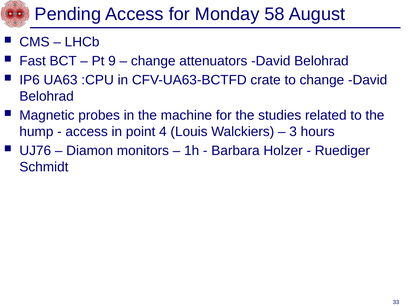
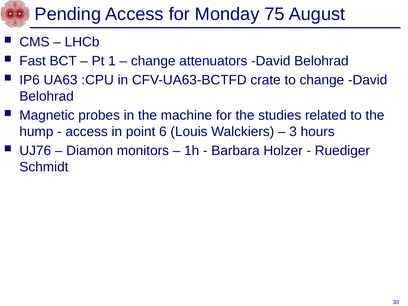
58: 58 -> 75 (275, 14)
9: 9 -> 1 (112, 61)
4: 4 -> 6 (163, 132)
